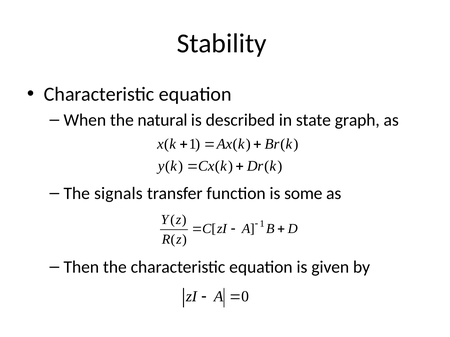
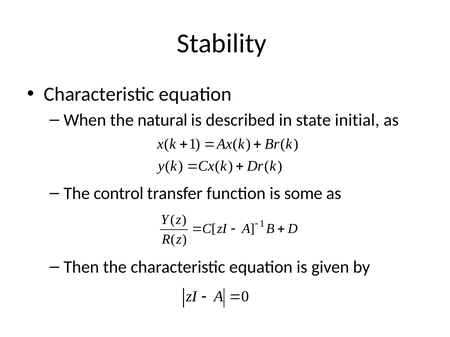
graph: graph -> initial (357, 120)
signals: signals -> control (119, 194)
